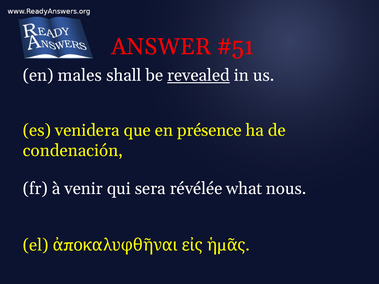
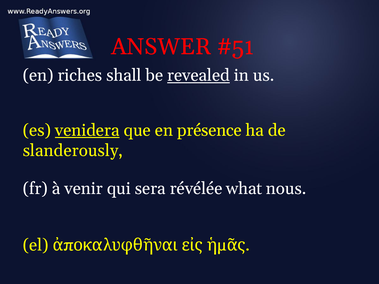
males: males -> riches (80, 75)
venidera underline: none -> present (87, 130)
condenación: condenación -> slanderously (73, 151)
